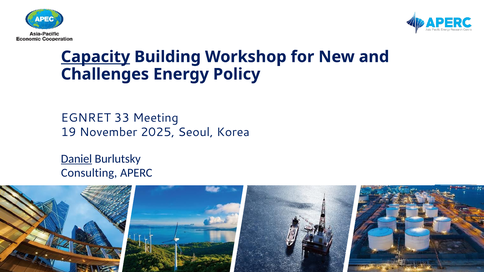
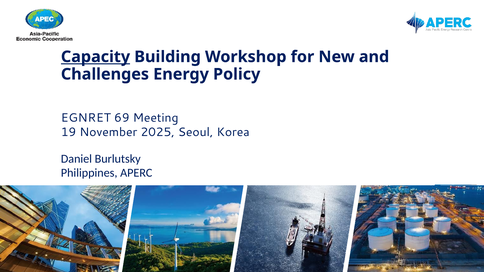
33: 33 -> 69 (122, 118)
Daniel underline: present -> none (76, 159)
Consulting: Consulting -> Philippines (89, 173)
